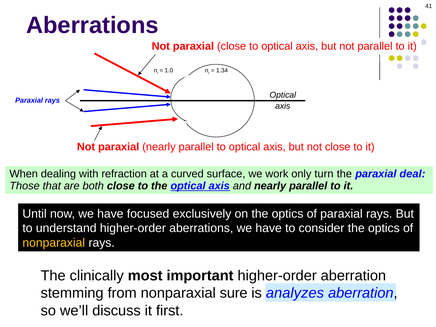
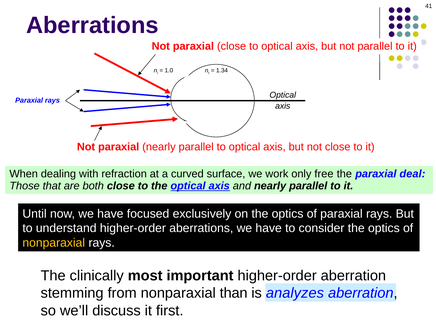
turn: turn -> free (324, 174)
sure: sure -> than (234, 293)
